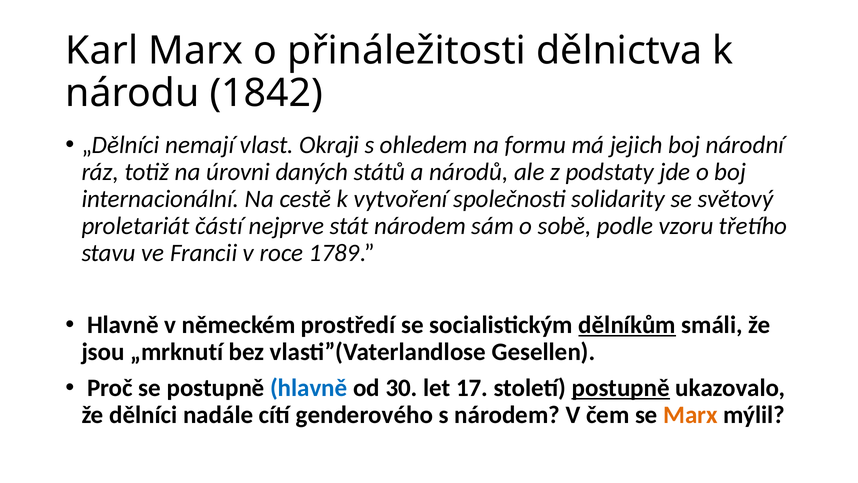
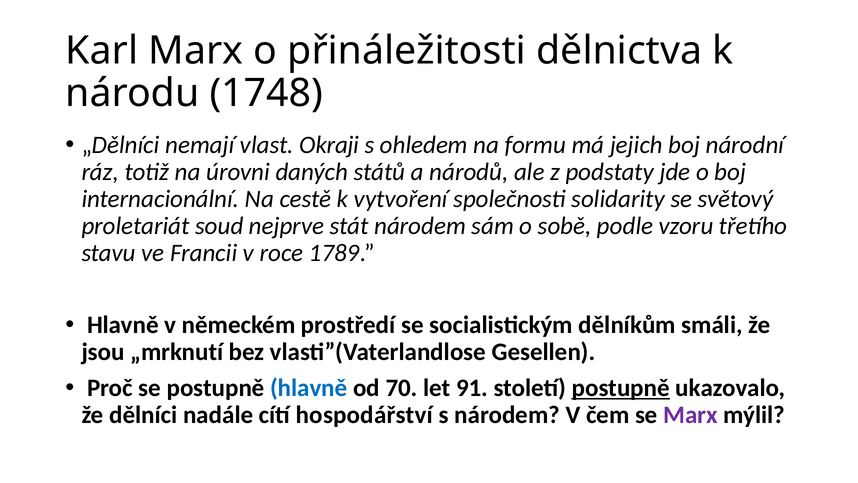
1842: 1842 -> 1748 (266, 93)
částí: částí -> soud (219, 226)
dělníkům underline: present -> none (627, 325)
30: 30 -> 70 (402, 388)
17: 17 -> 91 (472, 388)
genderového: genderového -> hospodářství (364, 415)
Marx colour: orange -> purple (690, 415)
